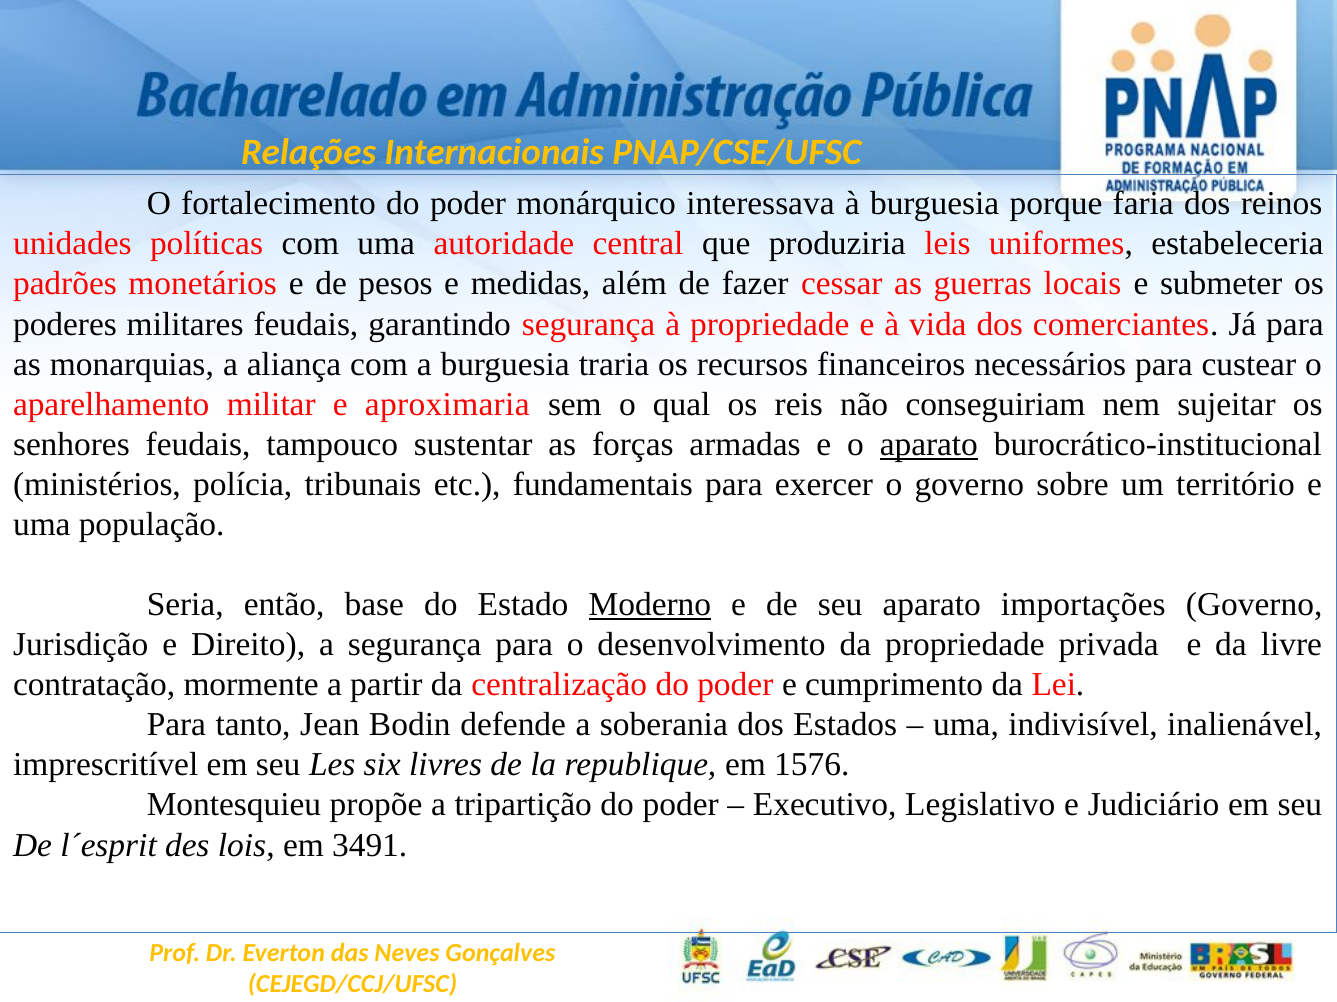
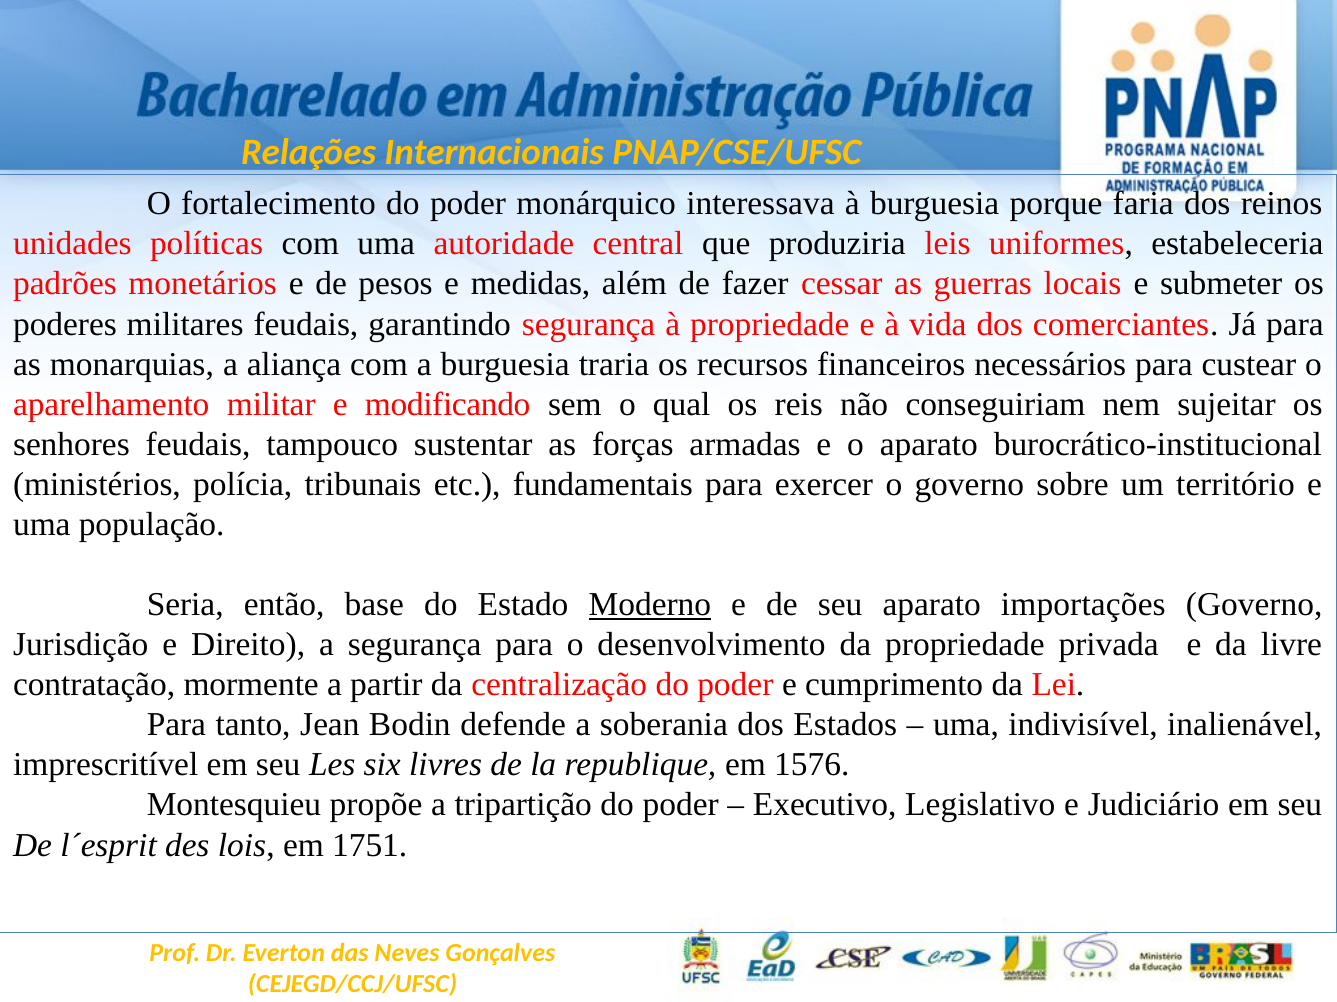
aproximaria: aproximaria -> modificando (448, 404)
aparato underline: present -> none (929, 445)
3491: 3491 -> 1751 (370, 846)
